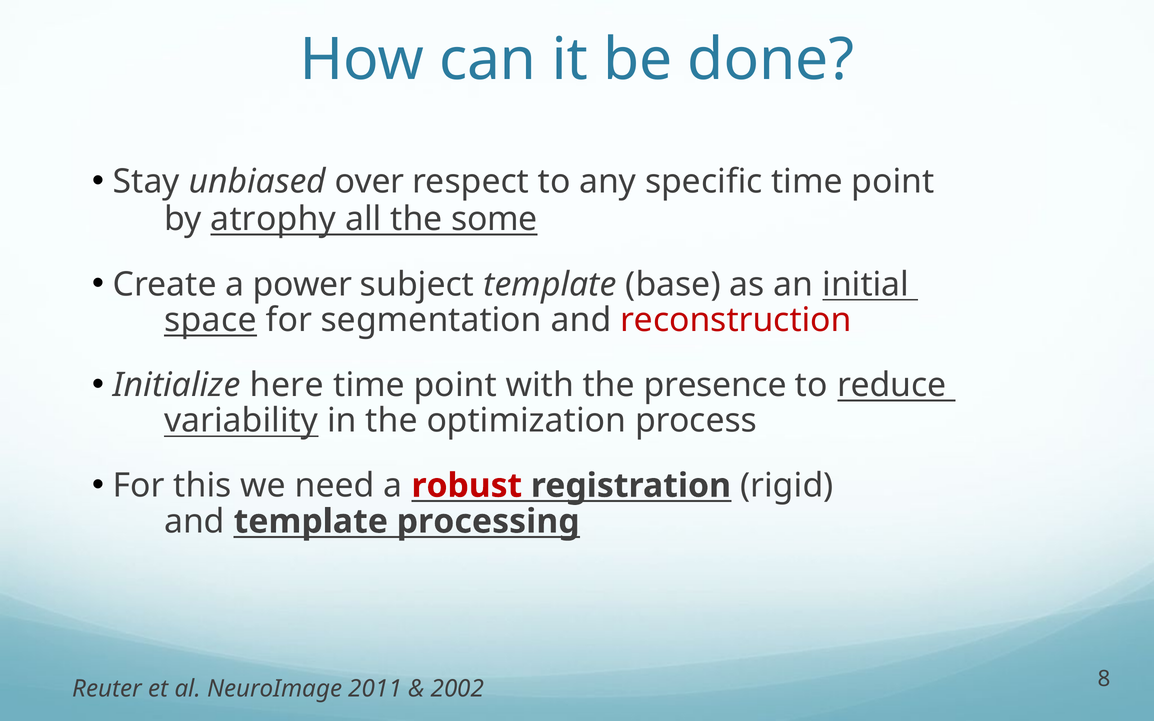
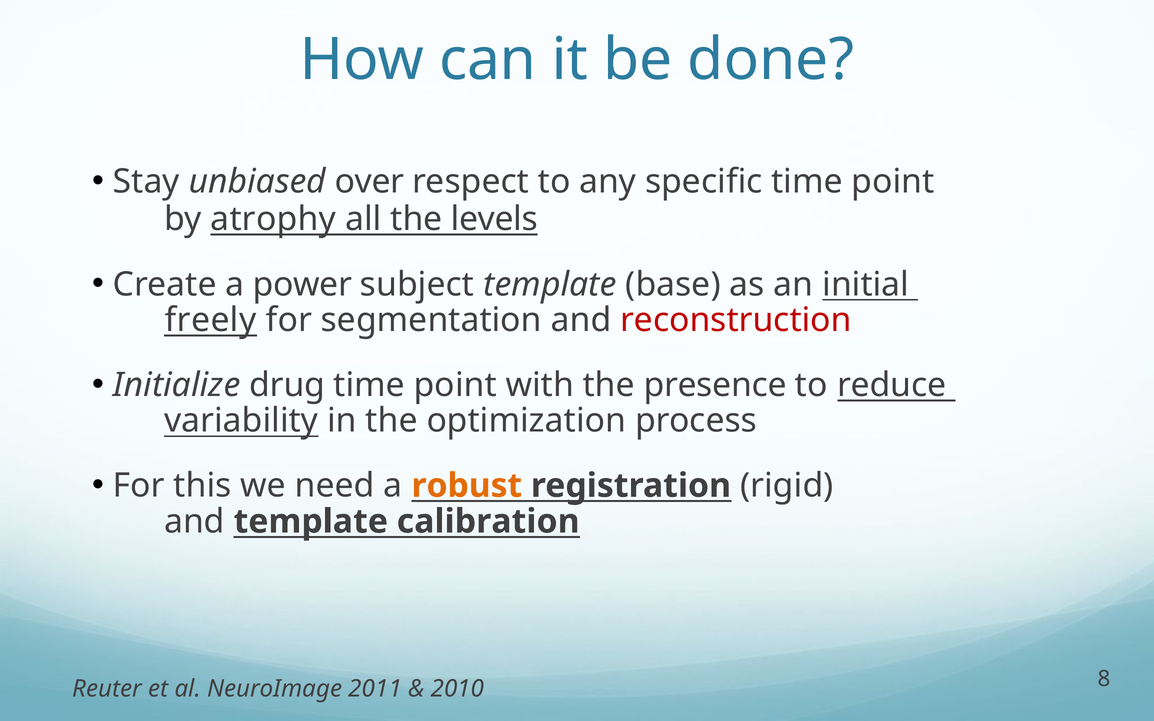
some: some -> levels (494, 219)
space: space -> freely (211, 320)
here: here -> drug (287, 385)
robust colour: red -> orange (467, 486)
processing: processing -> calibration (488, 522)
2002: 2002 -> 2010 (457, 689)
